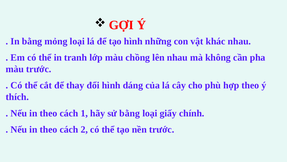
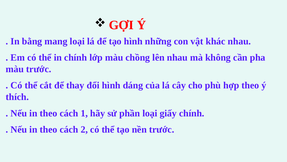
mỏng: mỏng -> mang (56, 41)
in tranh: tranh -> chính (76, 57)
sử bằng: bằng -> phần (130, 113)
